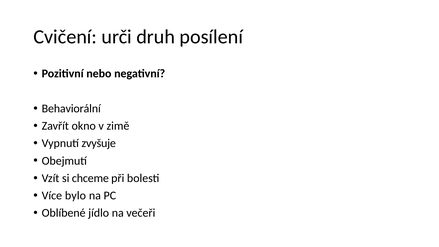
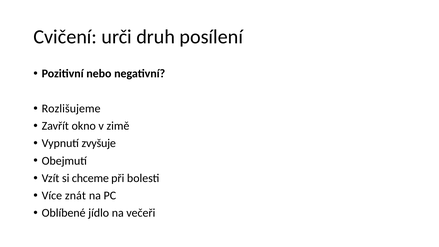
Behaviorální: Behaviorální -> Rozlišujeme (71, 109)
bylo: bylo -> znát (75, 196)
